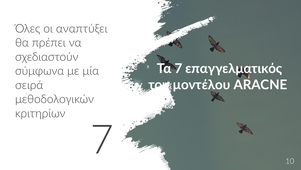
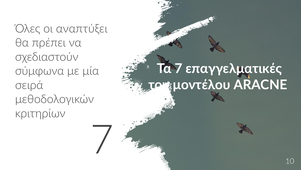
επαγγελματικός: επαγγελματικός -> επαγγελματικές (234, 68)
